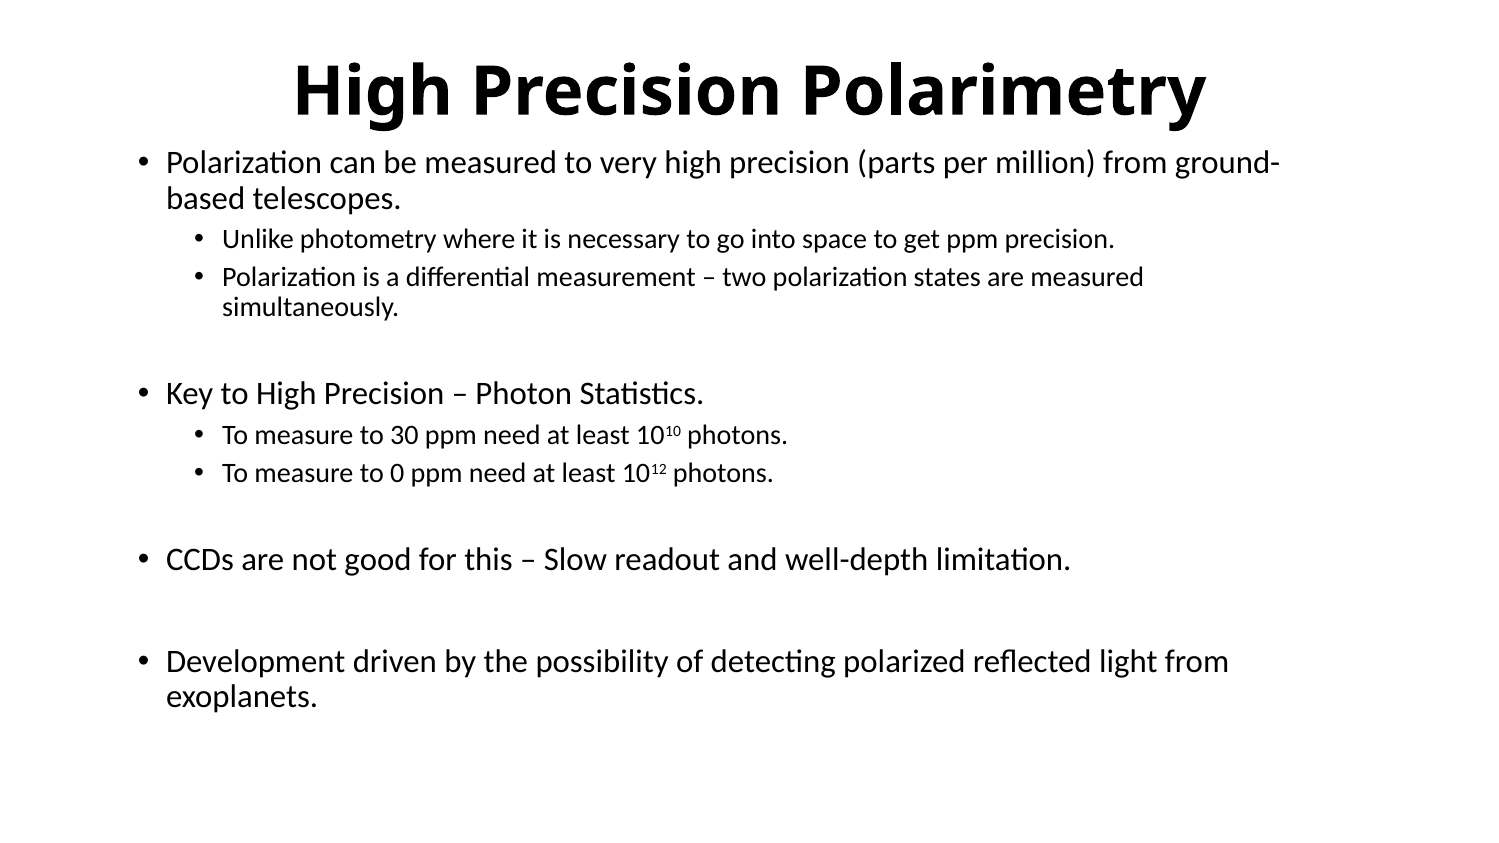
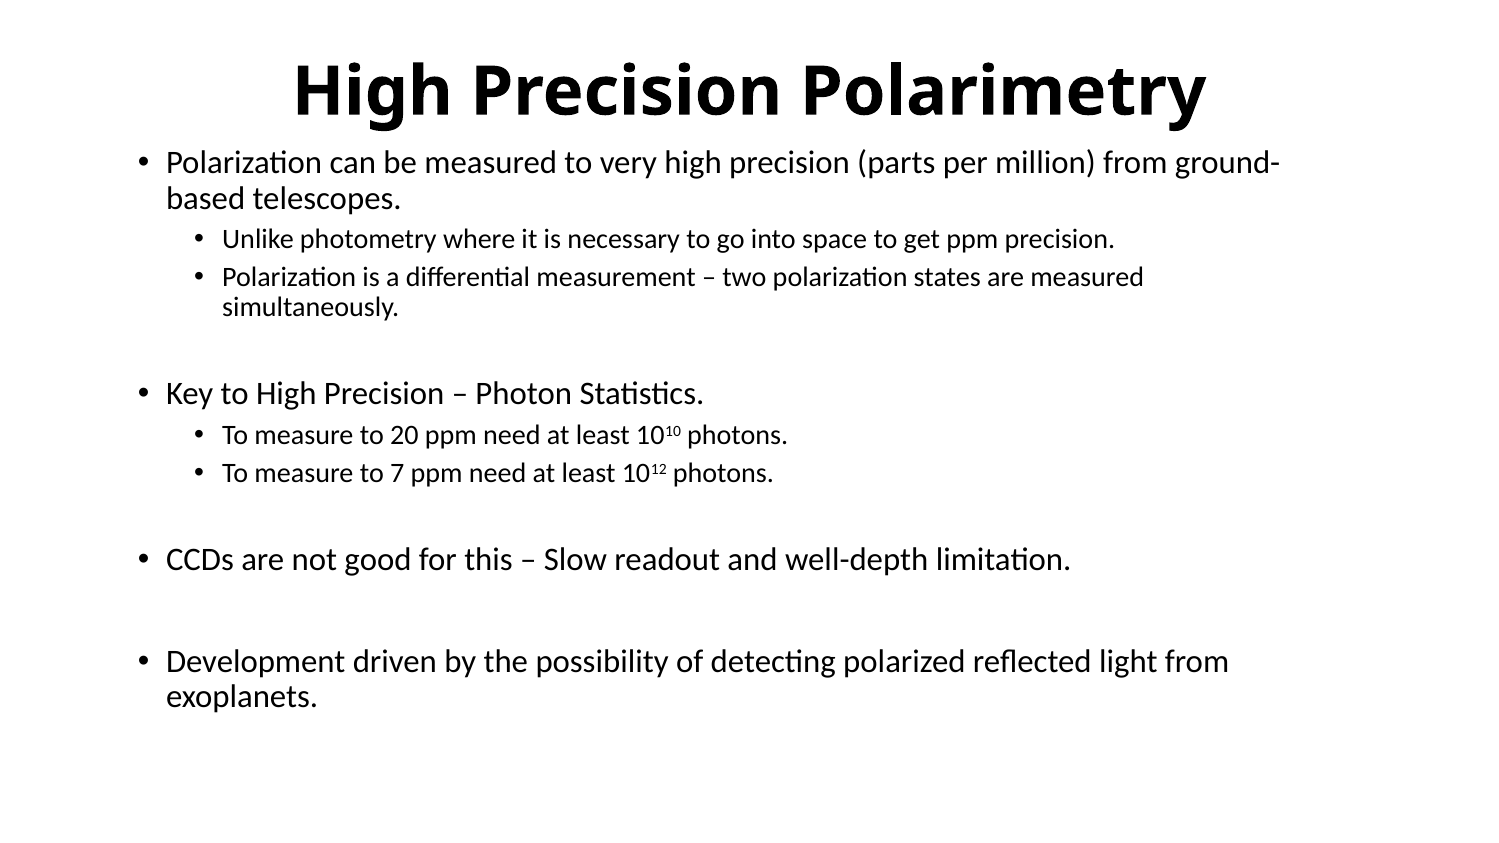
30: 30 -> 20 (404, 435)
0: 0 -> 7 (397, 473)
